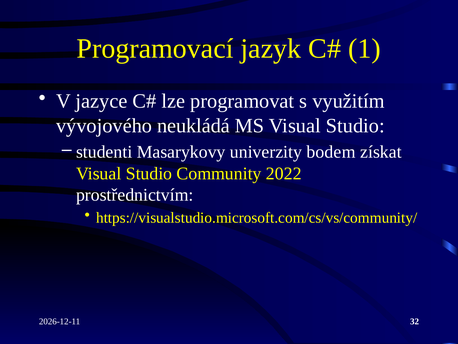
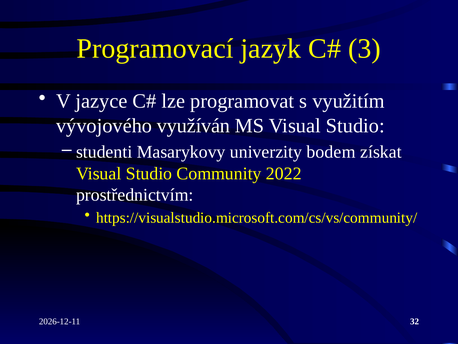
1: 1 -> 3 (364, 49)
neukládá: neukládá -> využíván (194, 126)
